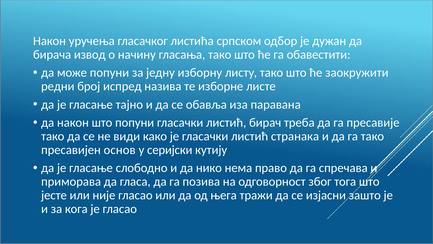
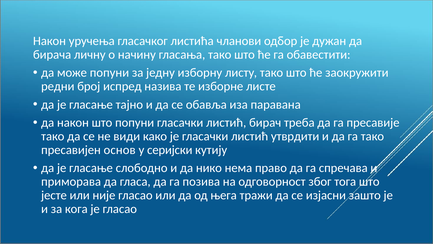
српском: српском -> чланови (239, 41)
извод: извод -> личну (90, 54)
странака: странака -> утврдити (295, 136)
